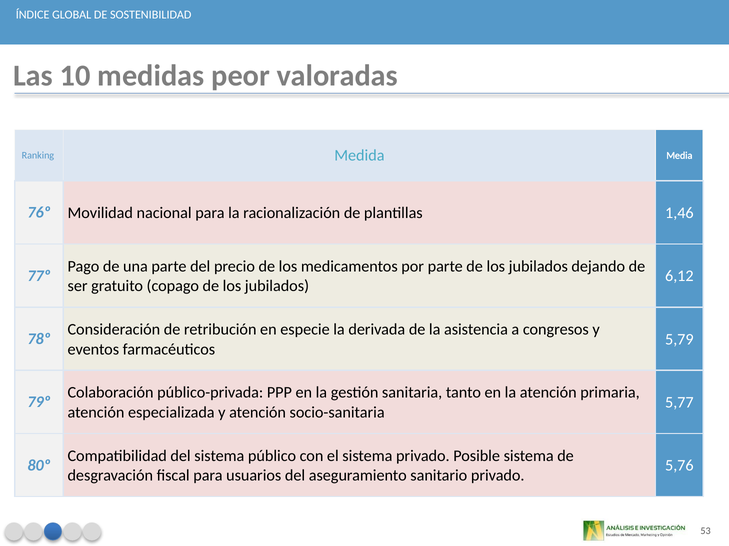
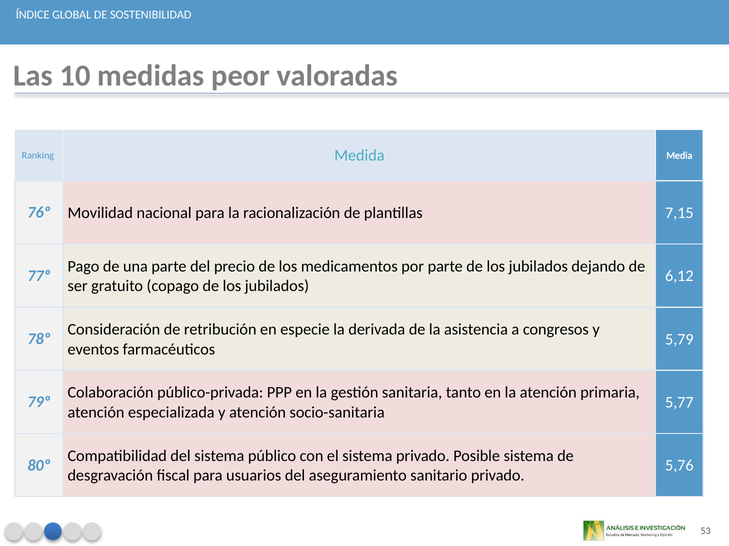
1,46: 1,46 -> 7,15 (679, 213)
